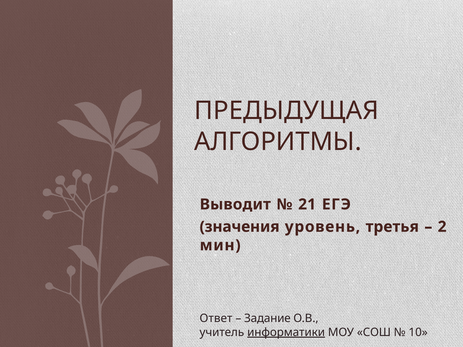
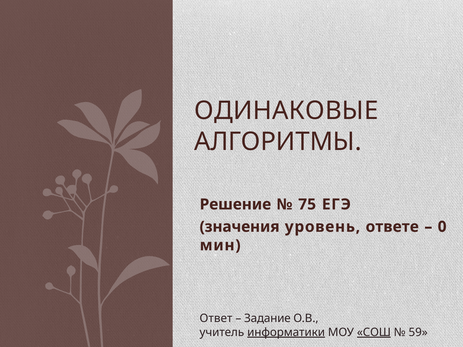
ПРЕДЫДУЩАЯ: ПРЕДЫДУЩАЯ -> ОДИНАКОВЫЕ (286, 111)
Выводит: Выводит -> Решение (235, 205)
21: 21 -> 75 (307, 205)
третья: третья -> ответе (392, 227)
2: 2 -> 0 (442, 227)
СОШ underline: none -> present (374, 332)
10: 10 -> 59 (418, 332)
